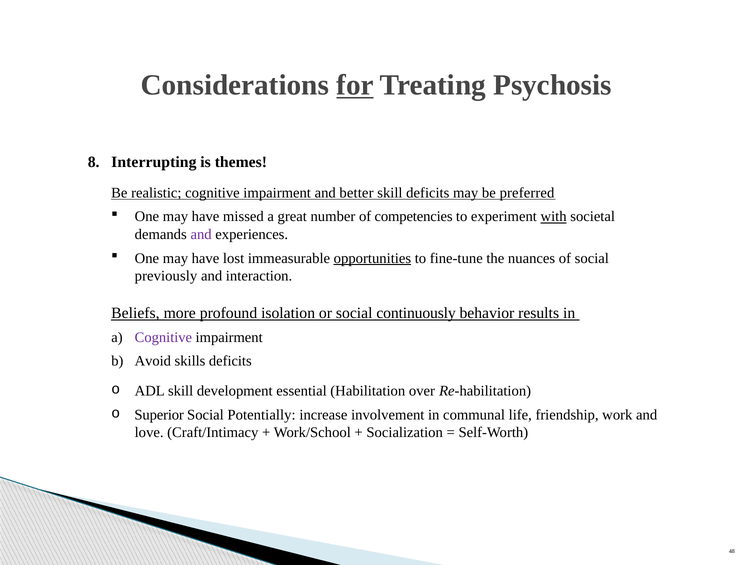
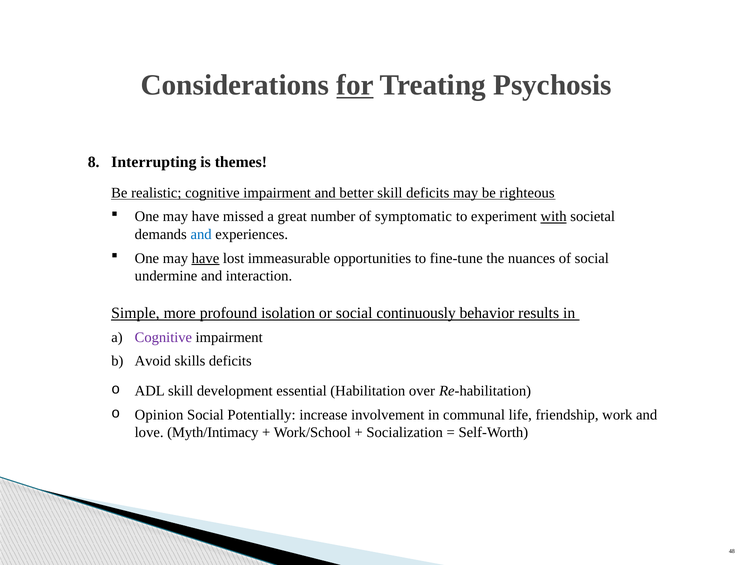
preferred: preferred -> righteous (527, 193)
competencies: competencies -> symptomatic (413, 217)
and colour: purple -> blue (201, 234)
have underline: none -> present (205, 258)
opportunities underline: present -> none (372, 258)
previously: previously -> undermine (166, 276)
Beliefs: Beliefs -> Simple (135, 313)
Superior: Superior -> Opinion (159, 415)
Craft/Intimacy: Craft/Intimacy -> Myth/Intimacy (213, 432)
